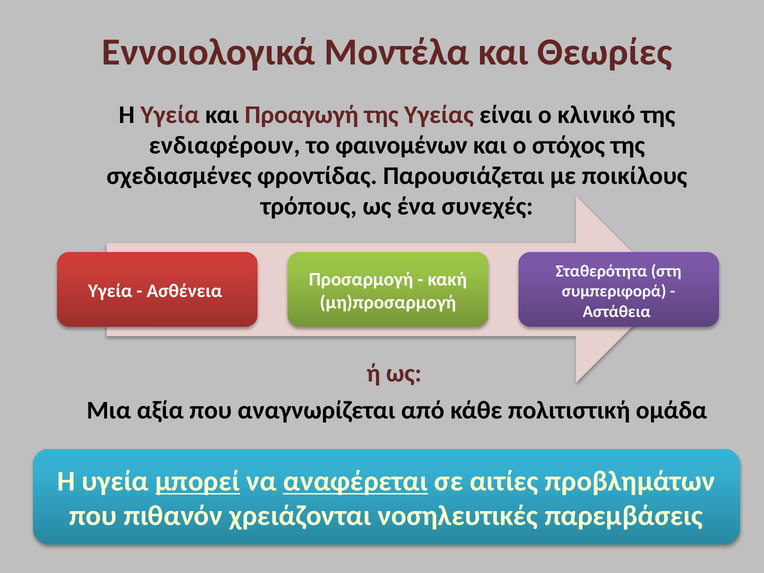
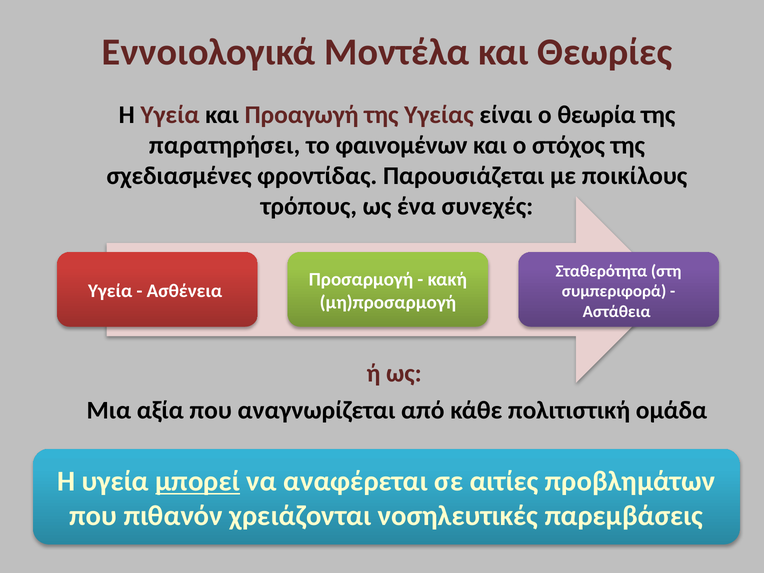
κλινικό: κλινικό -> θεωρία (597, 115)
ενδιαφέρουν: ενδιαφέρουν -> παρατηρήσει (225, 145)
αναφέρεται underline: present -> none (356, 481)
